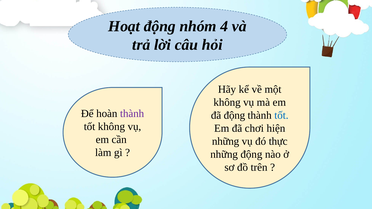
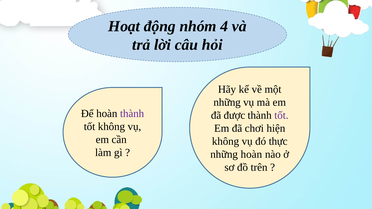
không: không -> những (227, 102)
đã động: động -> được (234, 116)
tốt colour: blue -> purple (281, 116)
những: những -> không (226, 142)
những động: động -> hoàn (251, 155)
